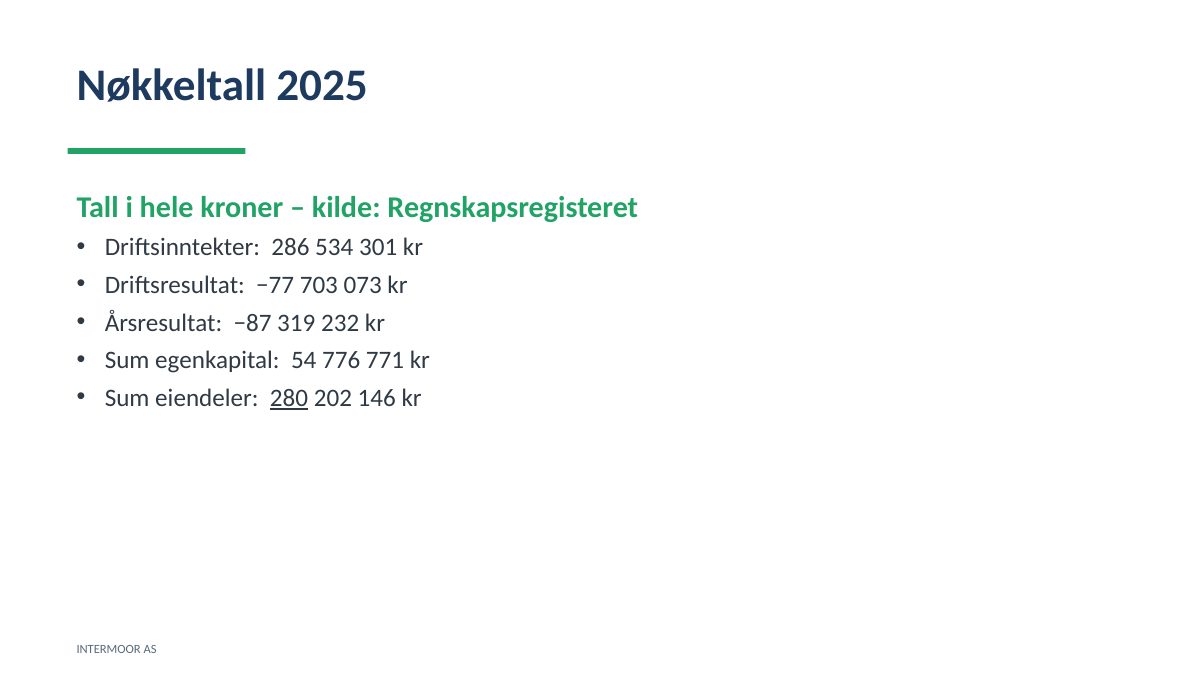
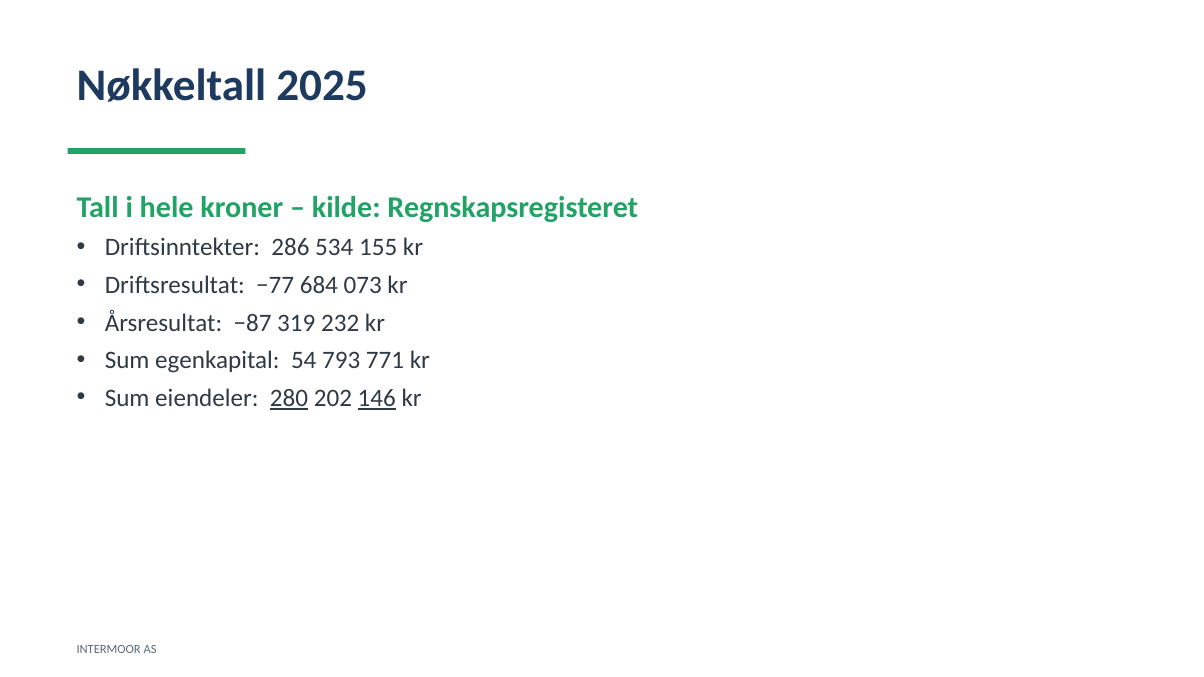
301: 301 -> 155 (378, 248)
703: 703 -> 684 (319, 285)
776: 776 -> 793 (341, 361)
146 underline: none -> present (377, 398)
